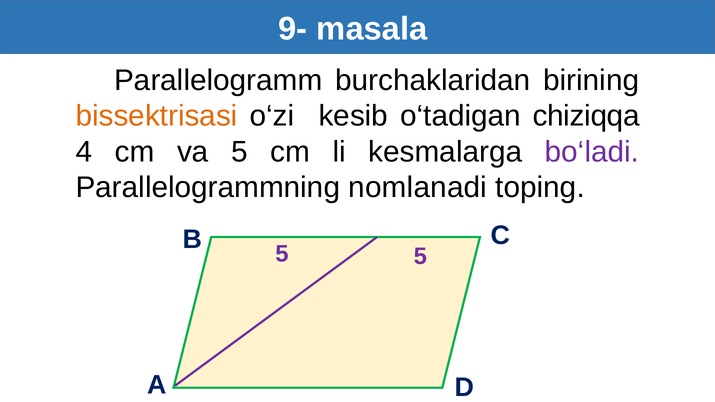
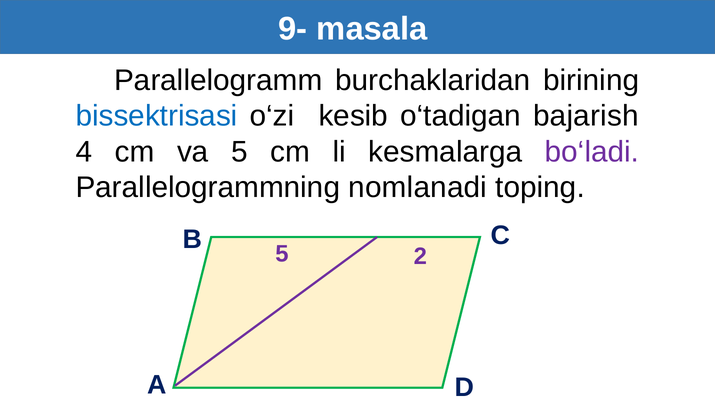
bissektrisasi colour: orange -> blue (157, 116)
chiziqqa: chiziqqa -> bajarish (586, 116)
5 5: 5 -> 2 (420, 256)
